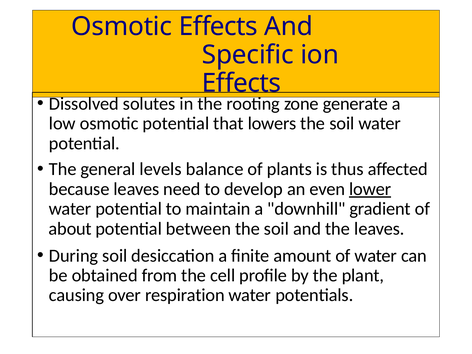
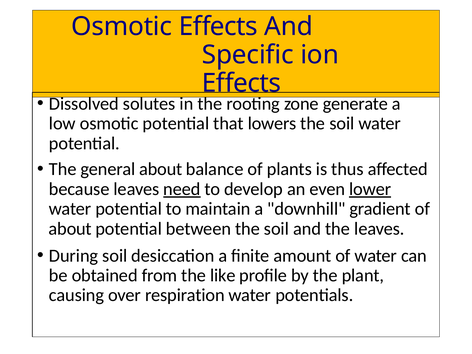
general levels: levels -> about (161, 169)
need underline: none -> present (182, 189)
cell: cell -> like (223, 275)
